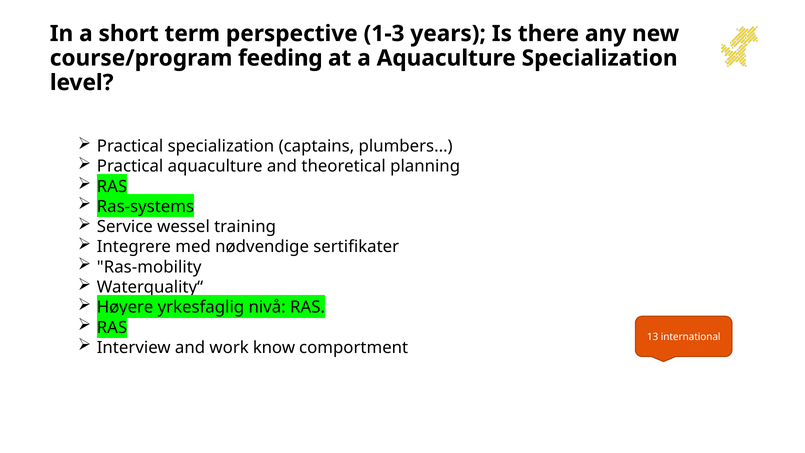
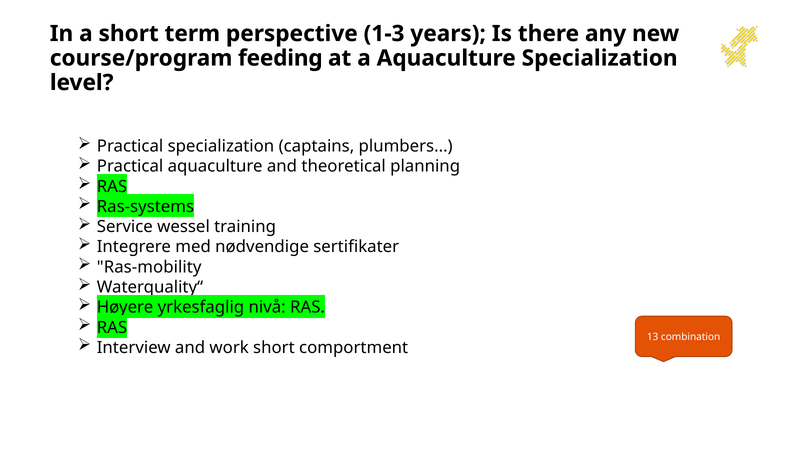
international: international -> combination (691, 337)
work know: know -> short (274, 347)
